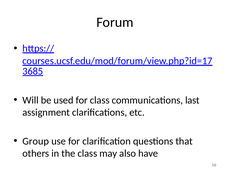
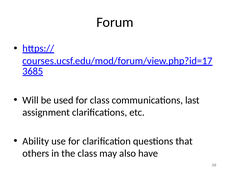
Group: Group -> Ability (36, 141)
